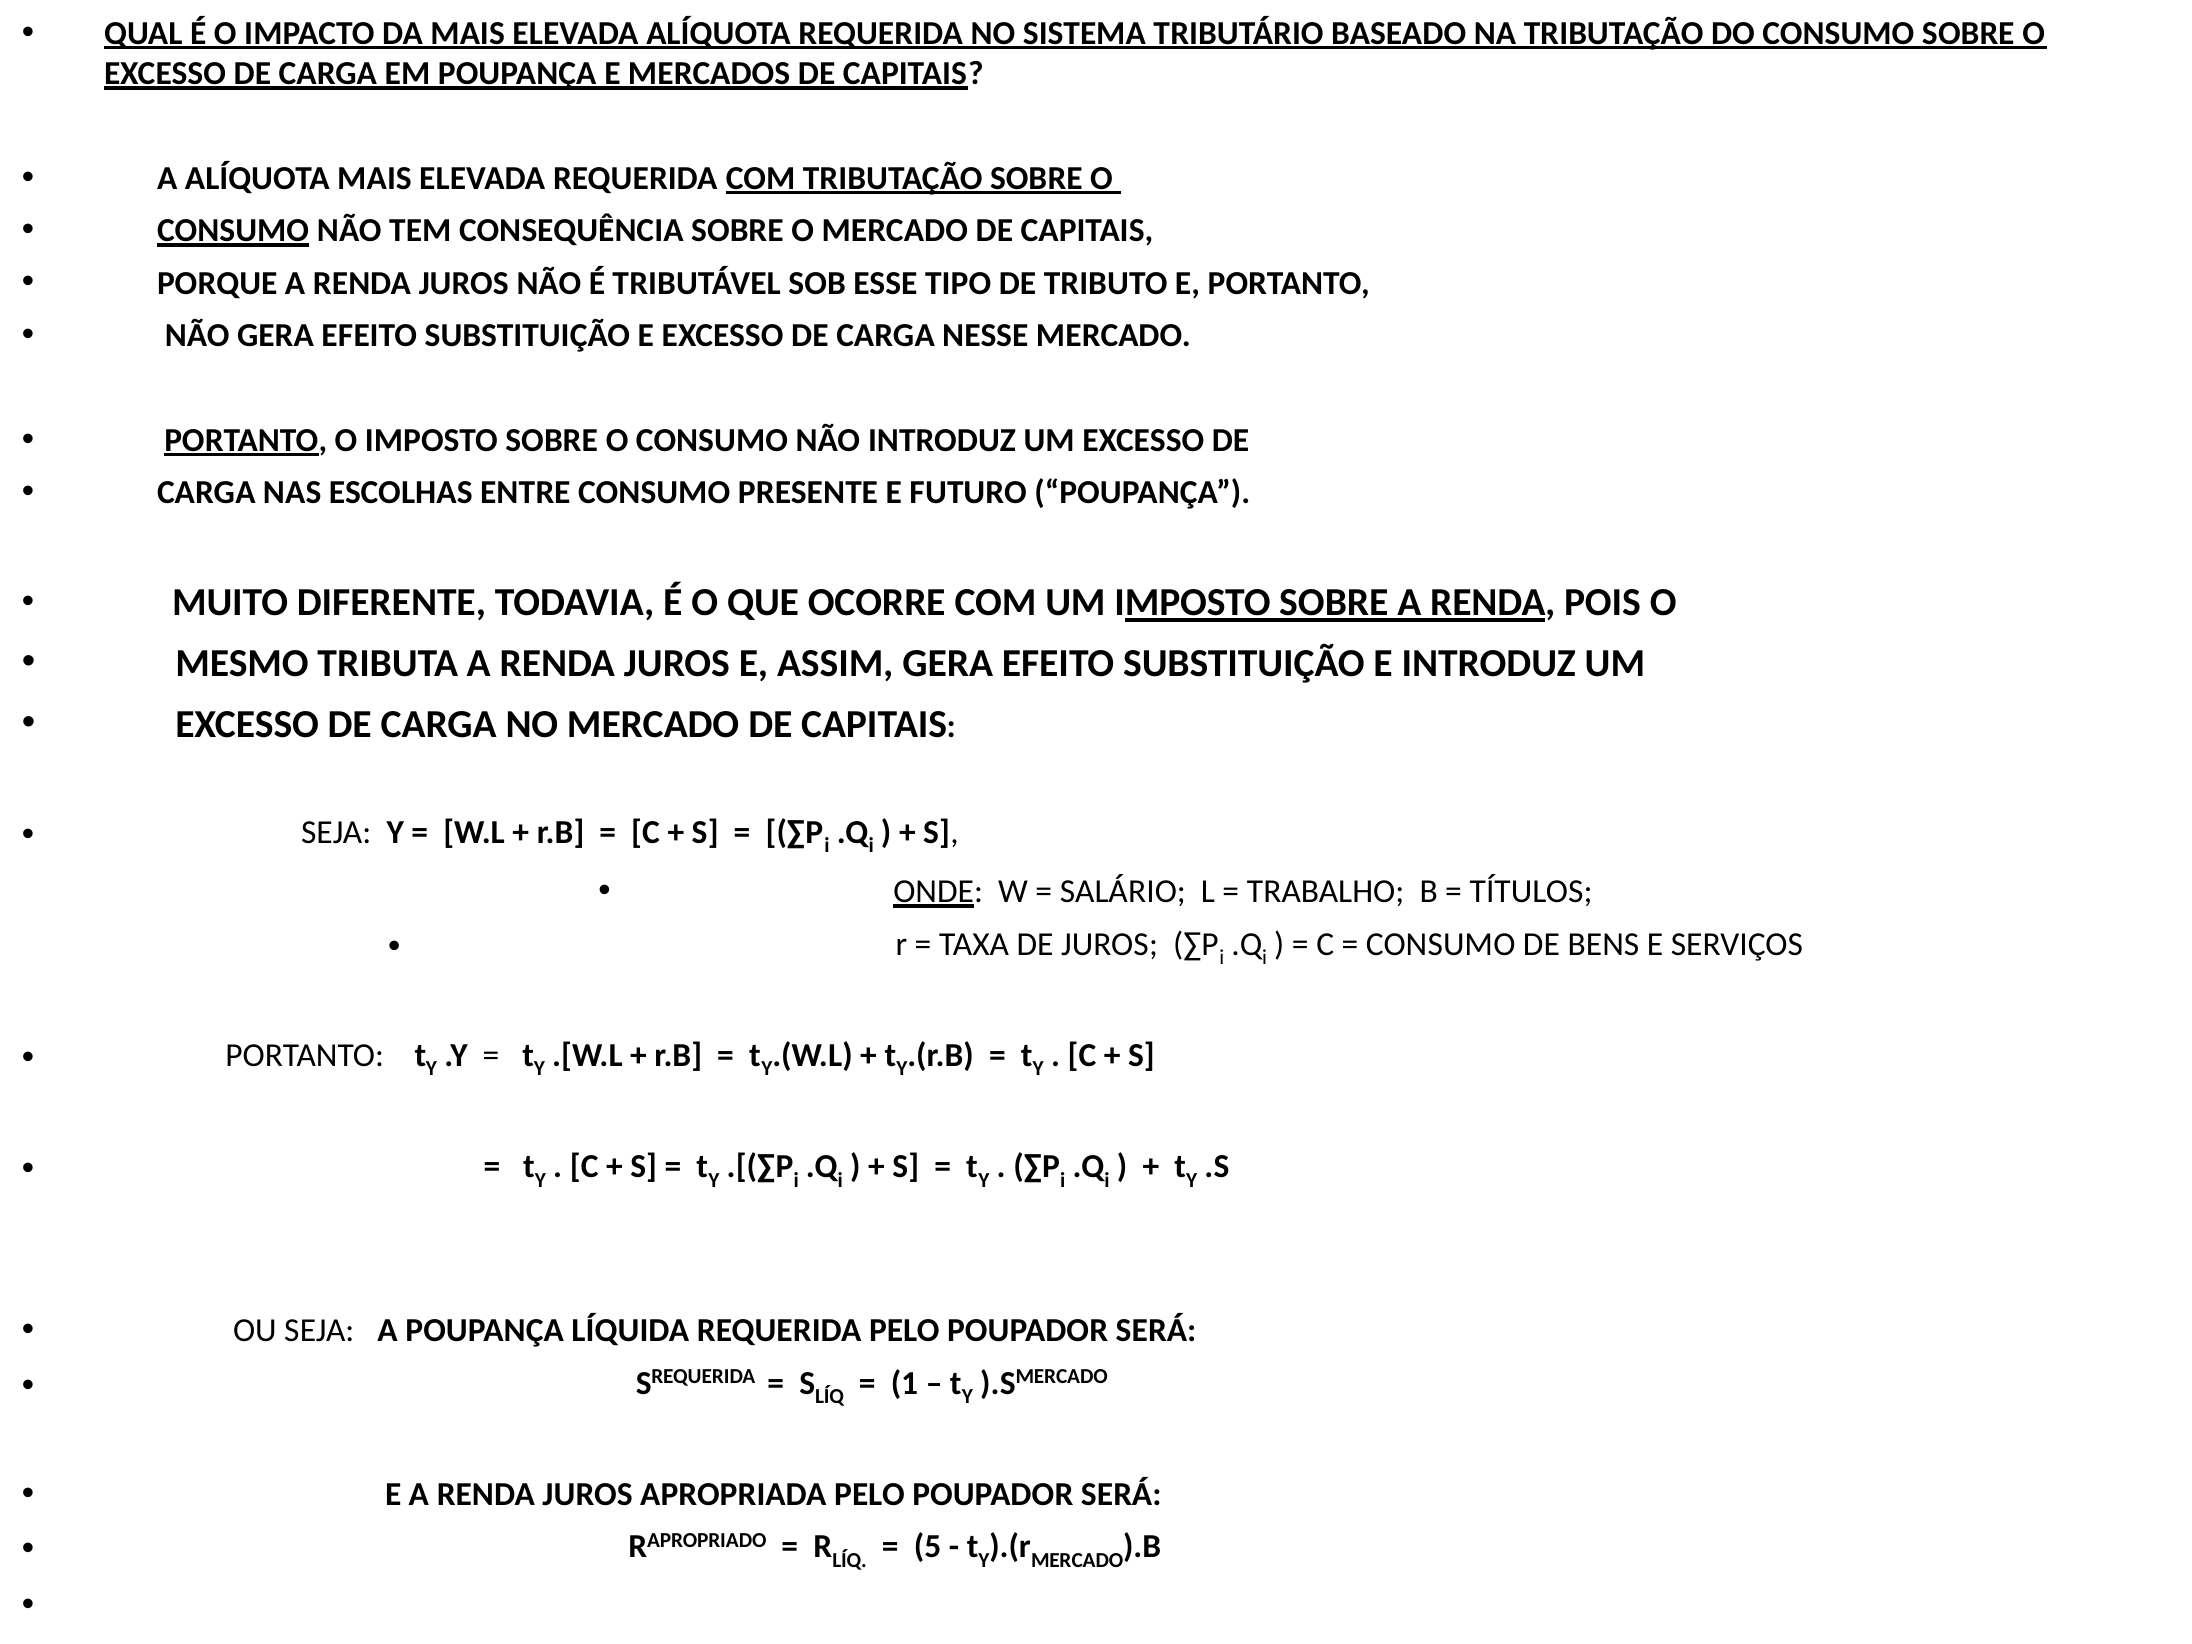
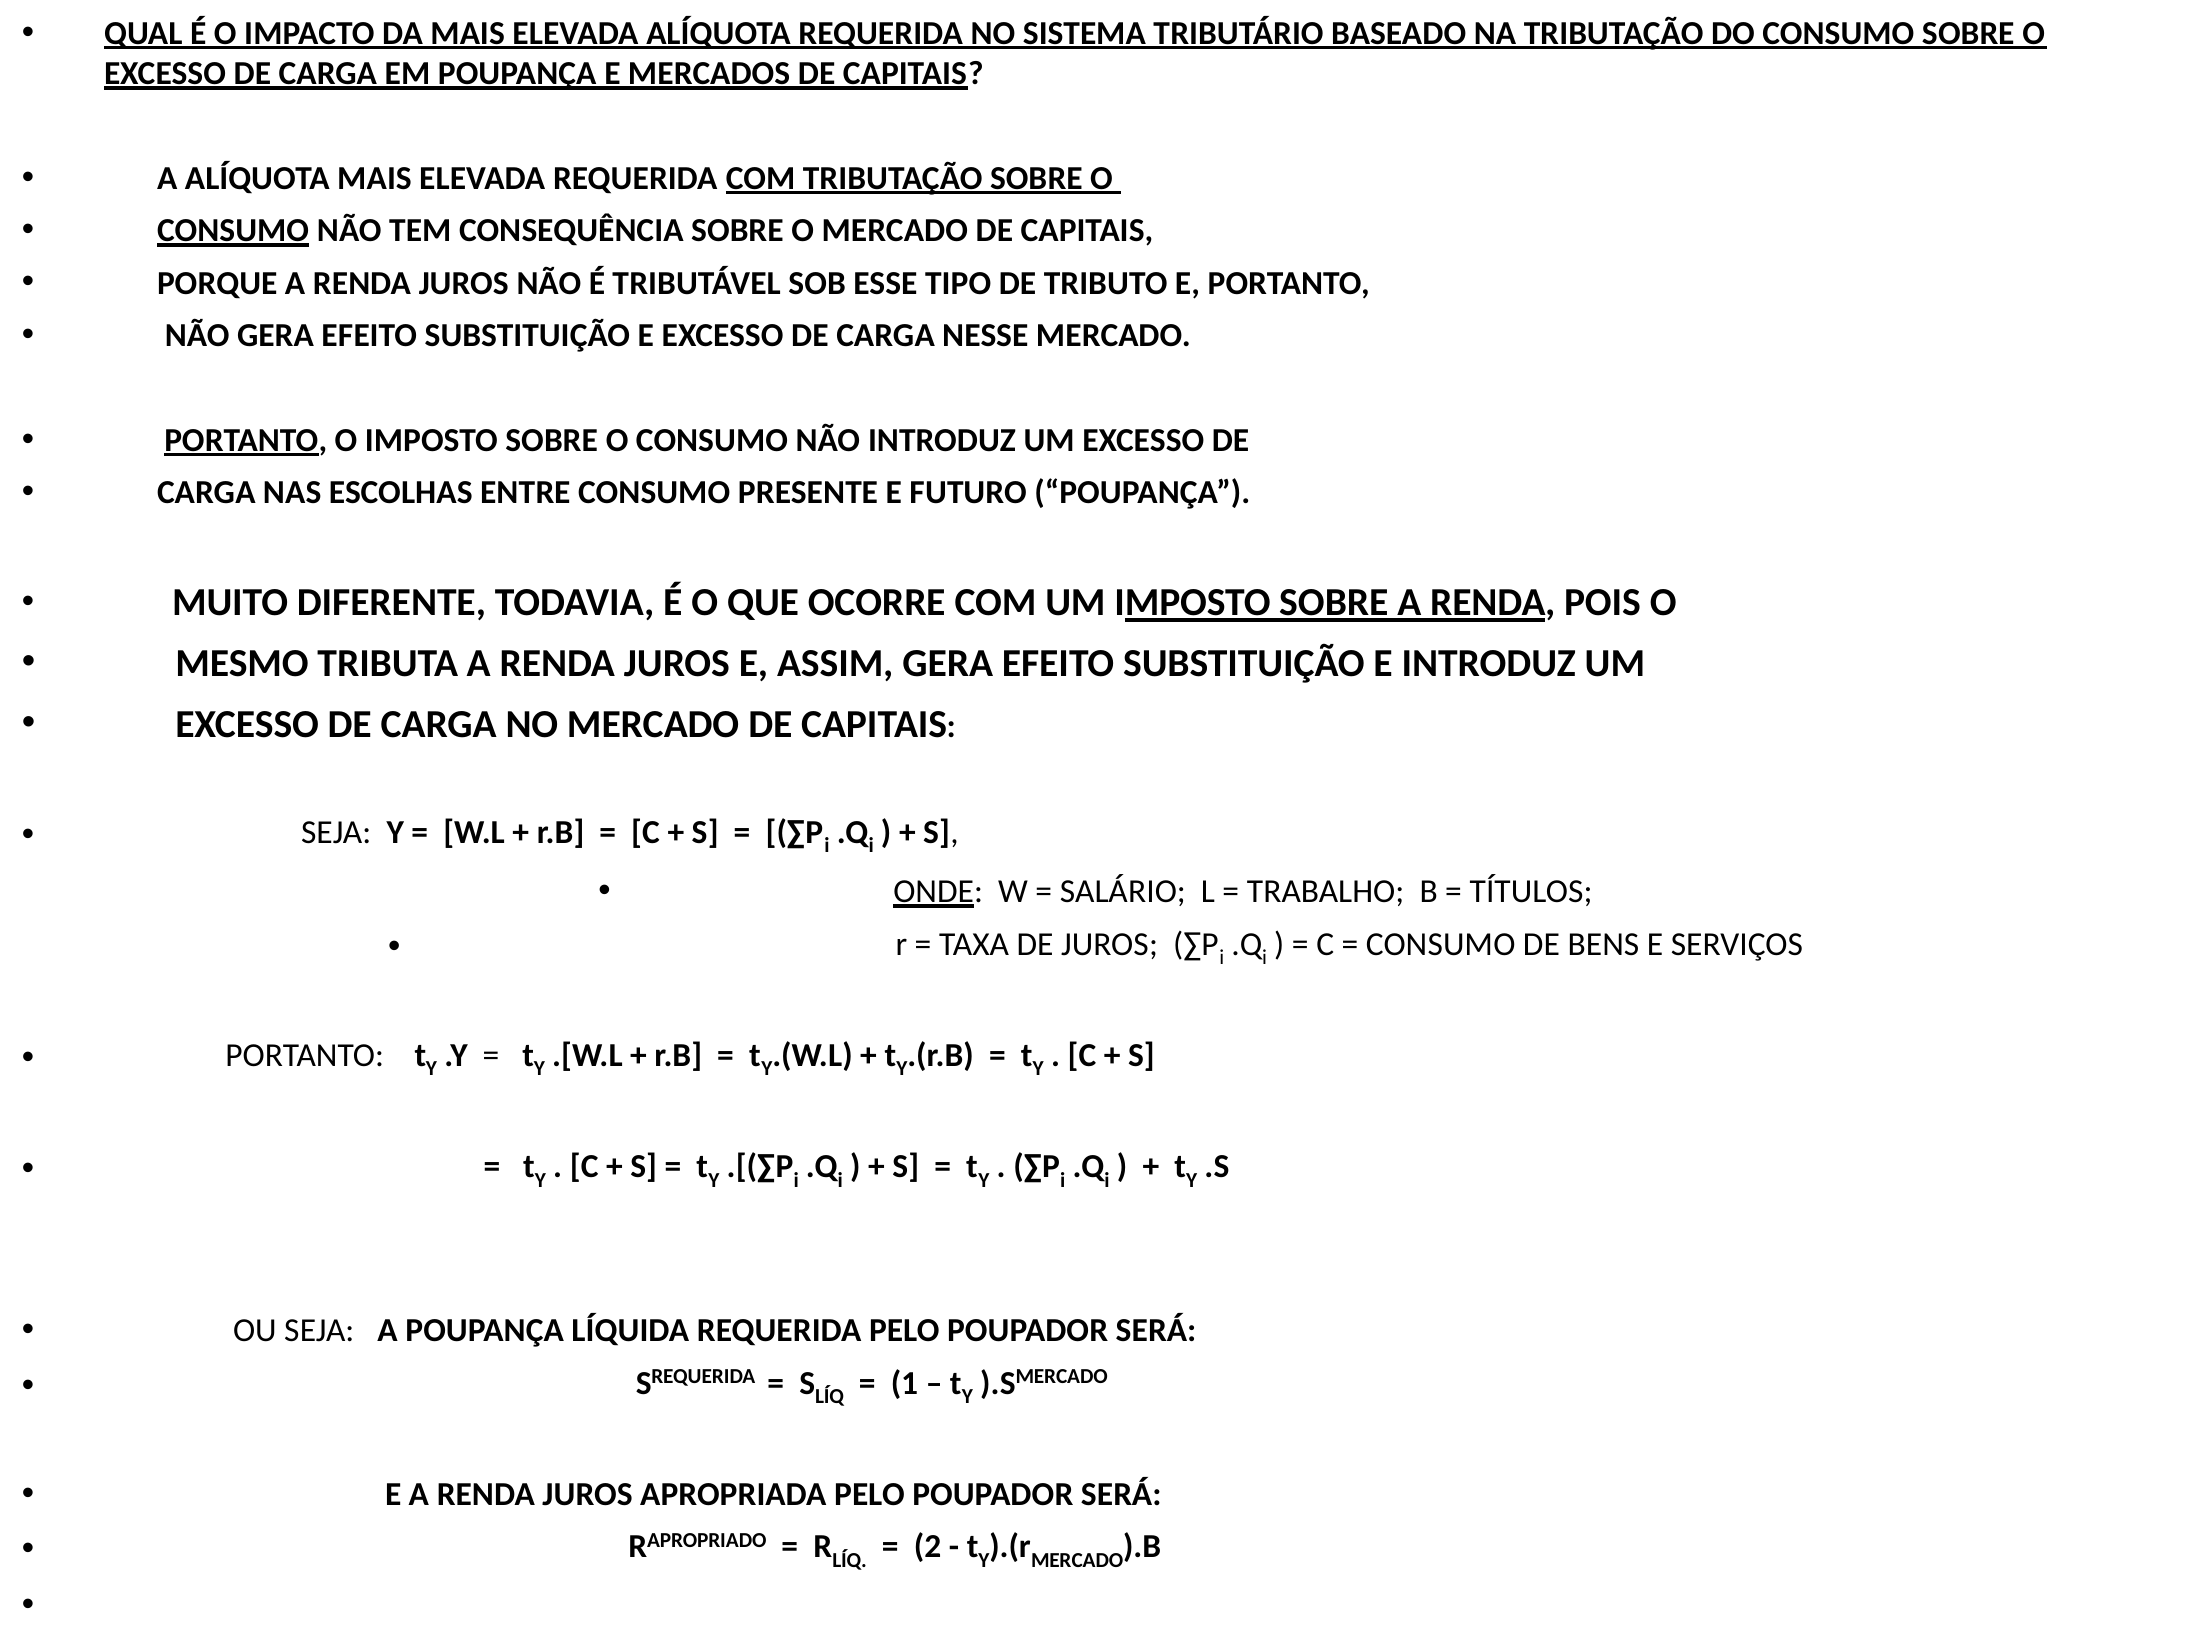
5: 5 -> 2 (928, 1547)
